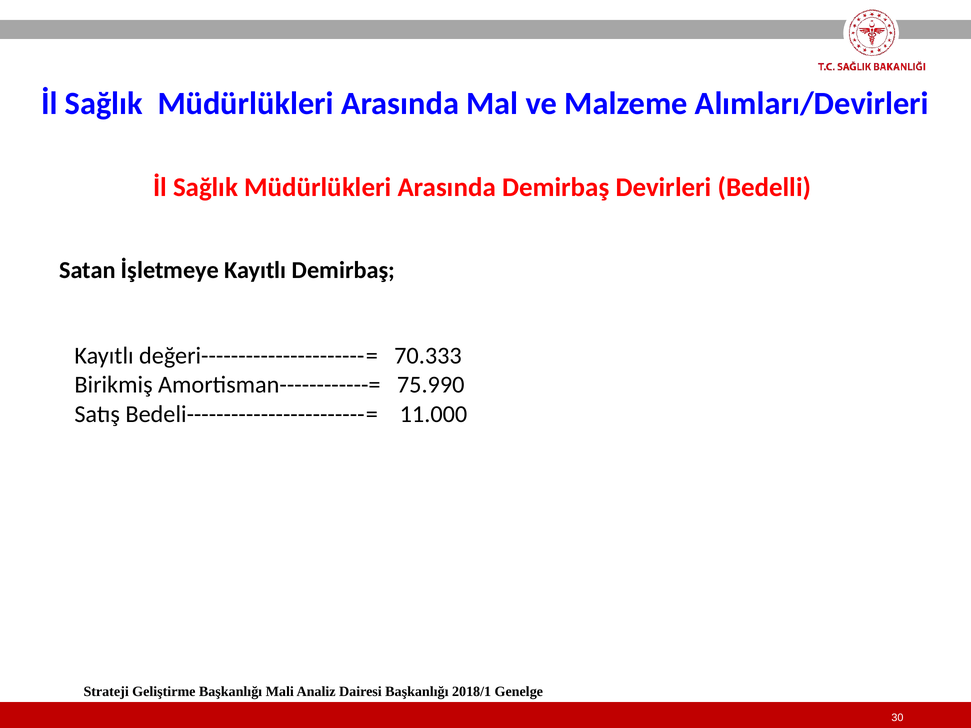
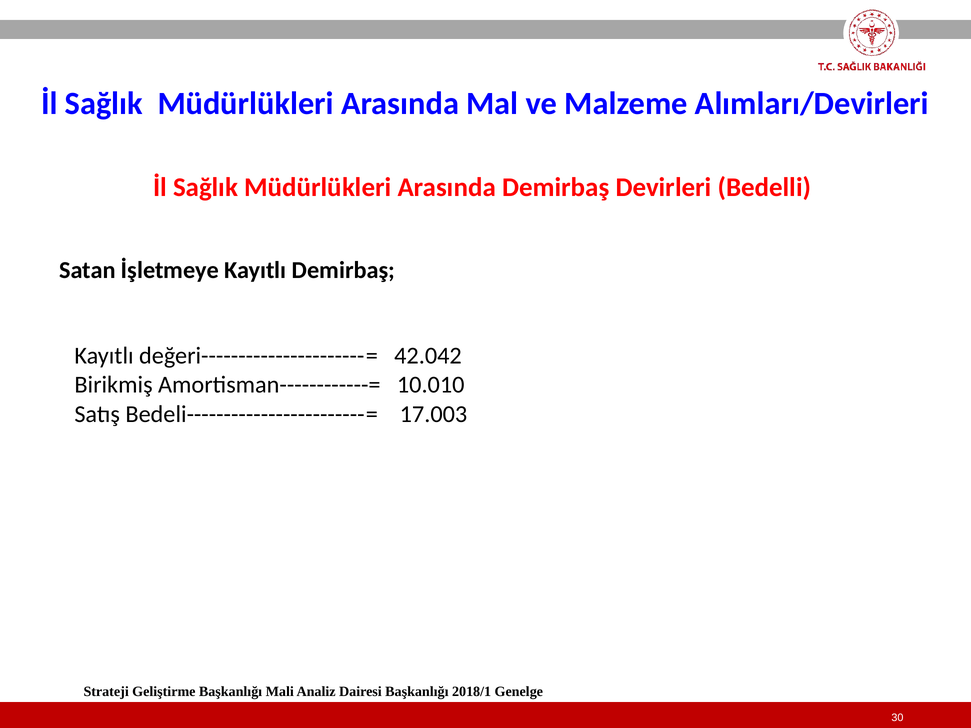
70.333: 70.333 -> 42.042 (428, 356)
75.990: 75.990 -> 10.010 (431, 385)
11.000: 11.000 -> 17.003 (433, 414)
